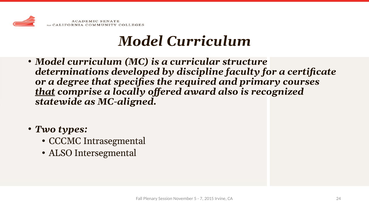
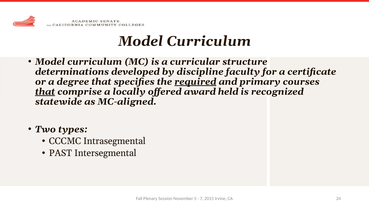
required underline: none -> present (195, 81)
award also: also -> held (228, 91)
ALSO: ALSO -> PAST (60, 153)
